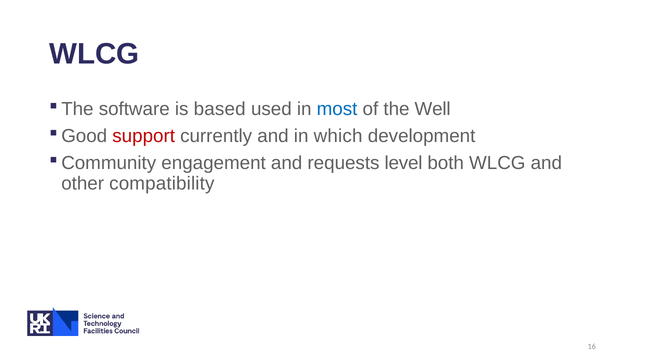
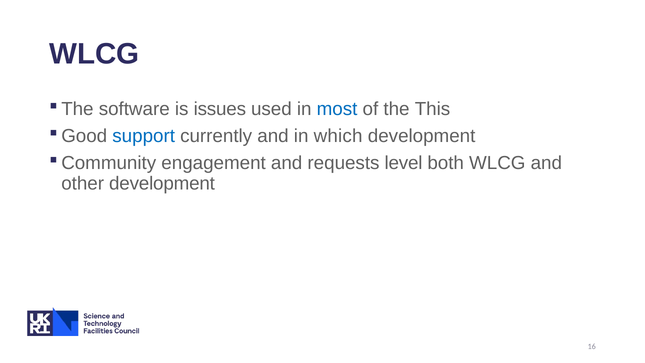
based: based -> issues (220, 109)
Well: Well -> This (432, 109)
support colour: red -> blue (144, 136)
other compatibility: compatibility -> development (162, 183)
